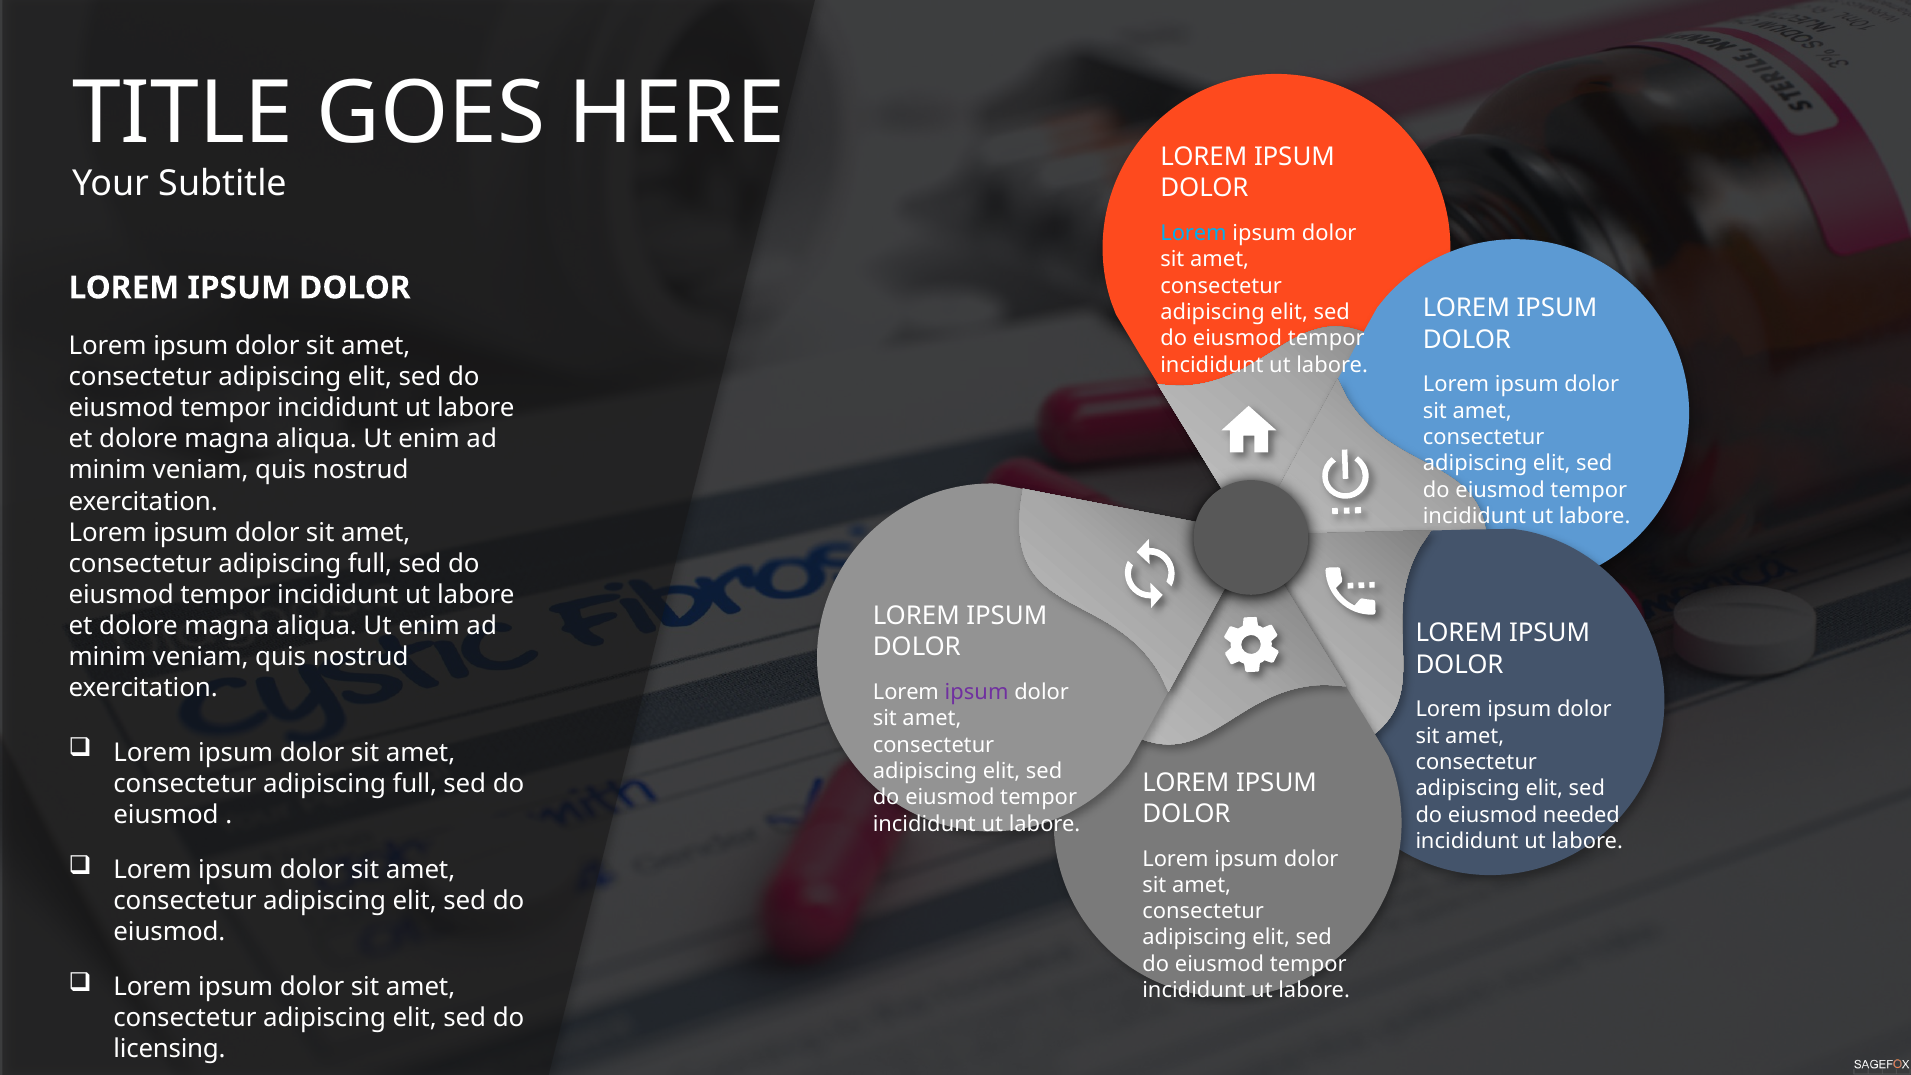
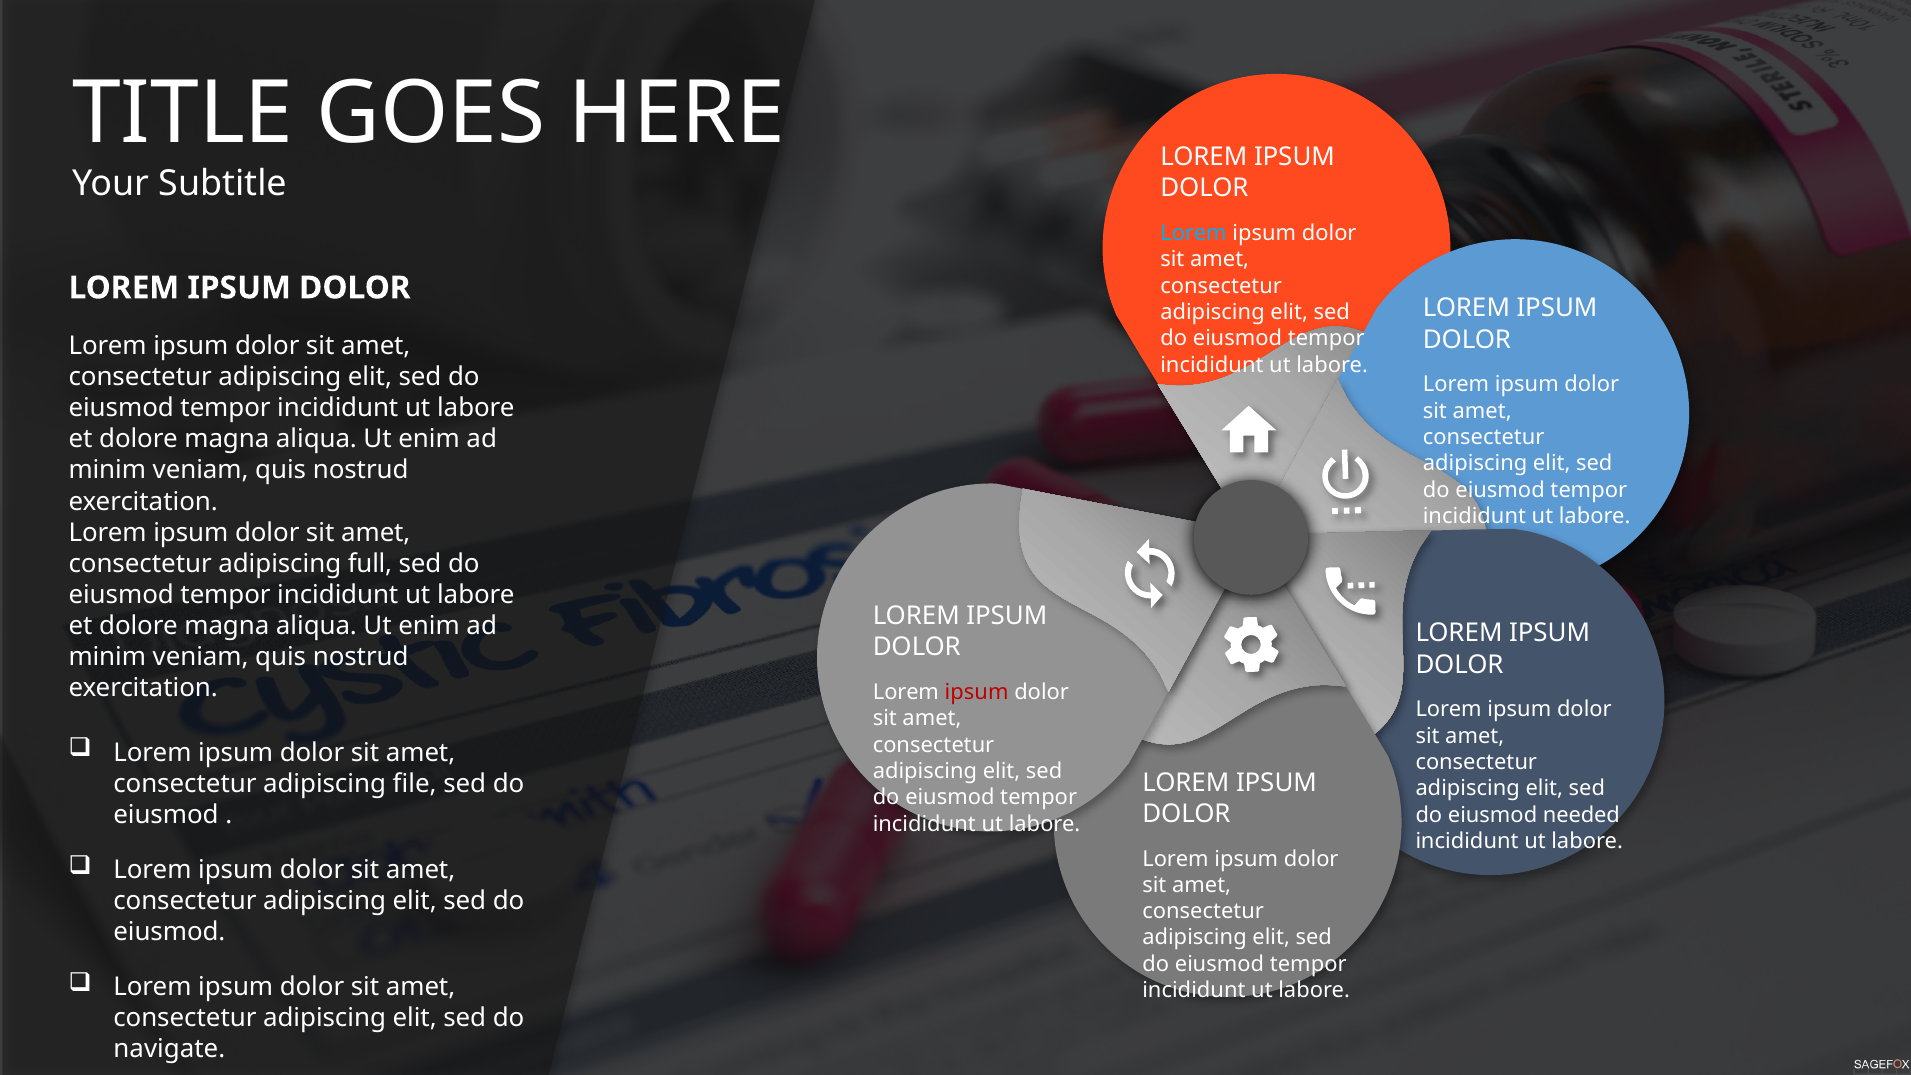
ipsum colour: purple -> red (977, 692)
full: full -> file (415, 784)
licensing: licensing -> navigate (169, 1049)
